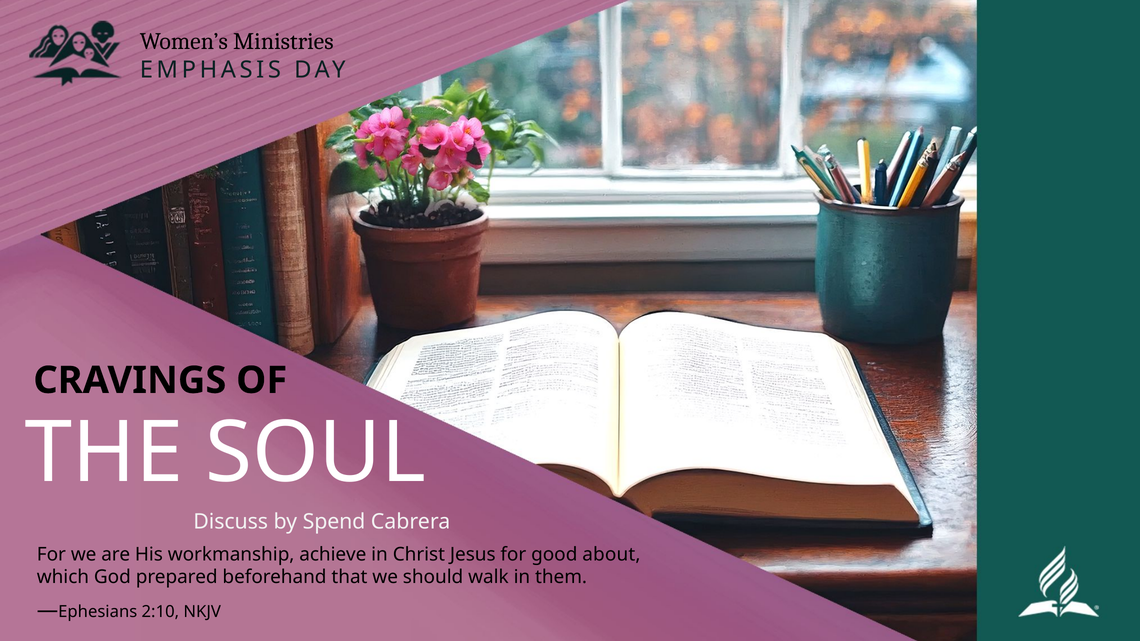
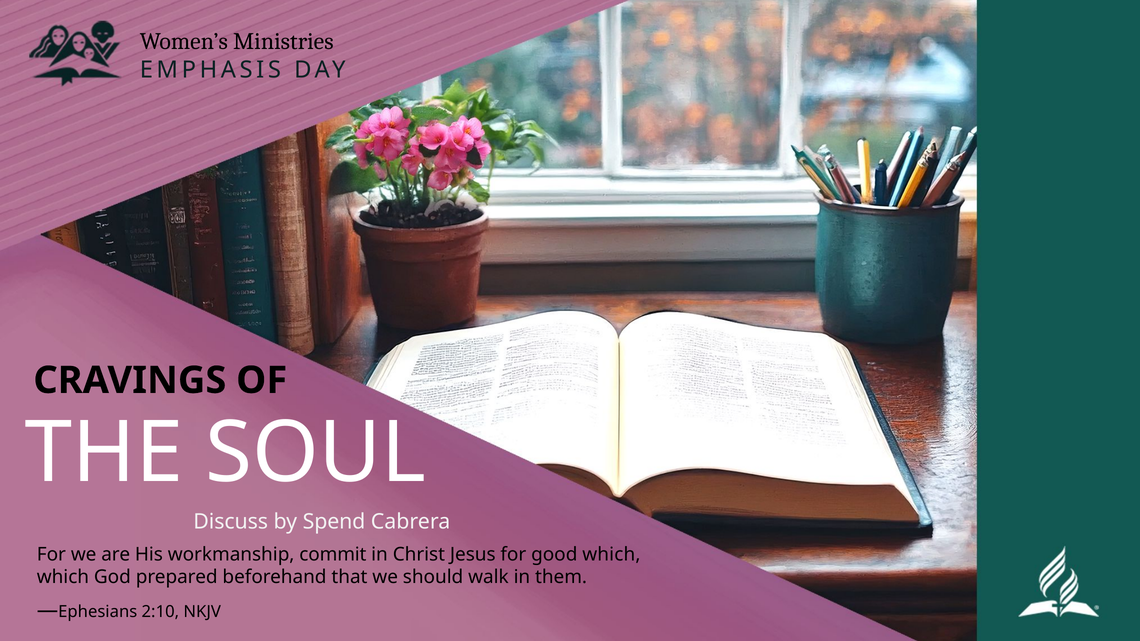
achieve: achieve -> commit (333, 554)
good about: about -> which (611, 554)
